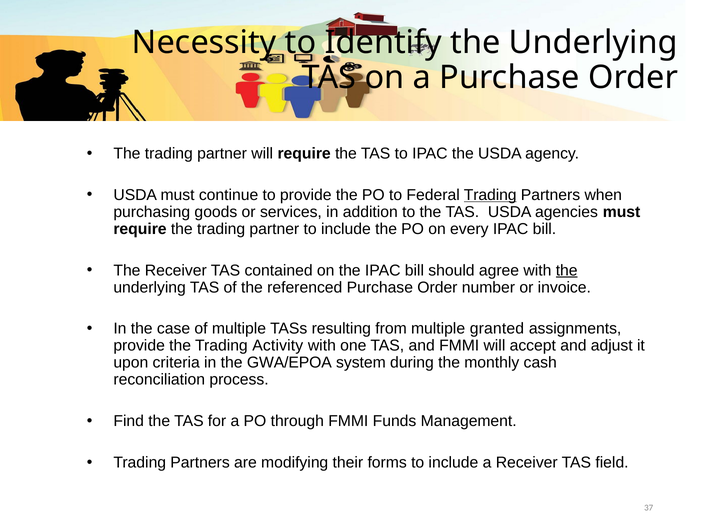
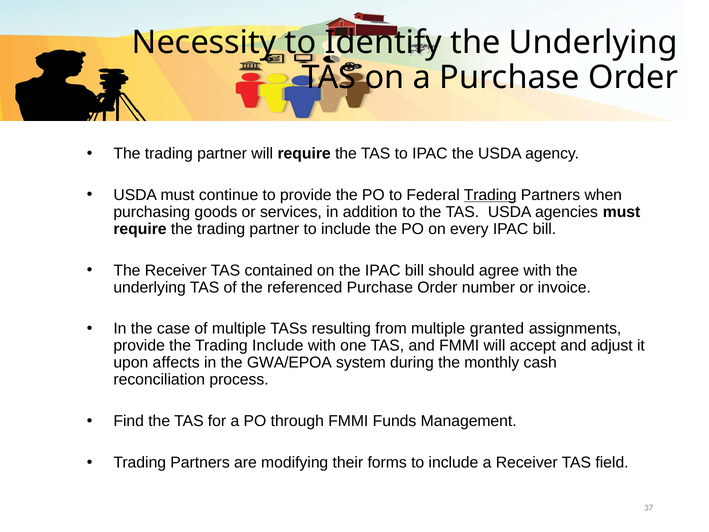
the underline: present -> none (567, 270)
Trading Activity: Activity -> Include (278, 346)
criteria: criteria -> affects (176, 363)
